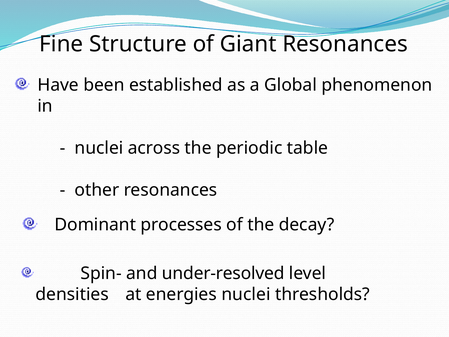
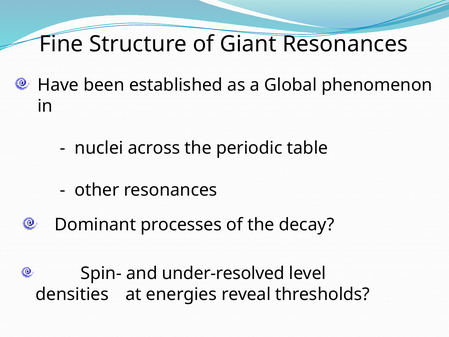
energies nuclei: nuclei -> reveal (246, 294)
